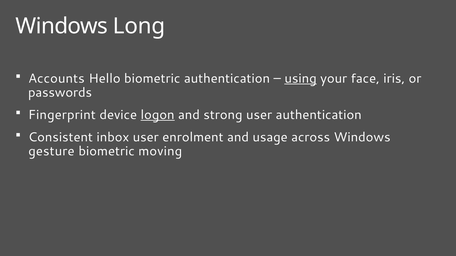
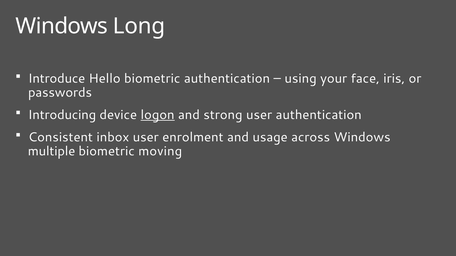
Accounts: Accounts -> Introduce (57, 79)
using underline: present -> none (301, 79)
Fingerprint: Fingerprint -> Introducing (62, 115)
gesture: gesture -> multiple (52, 151)
